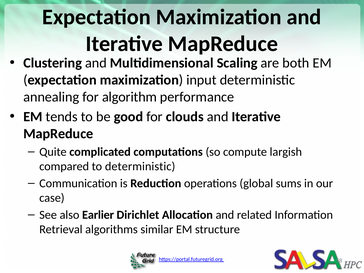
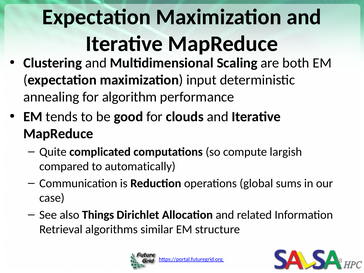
to deterministic: deterministic -> automatically (140, 166)
Earlier: Earlier -> Things (98, 215)
